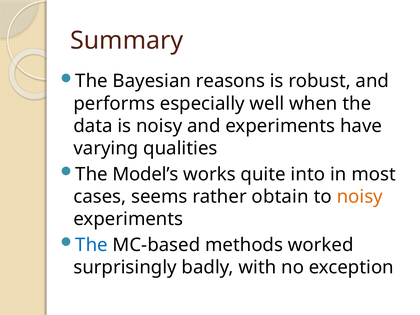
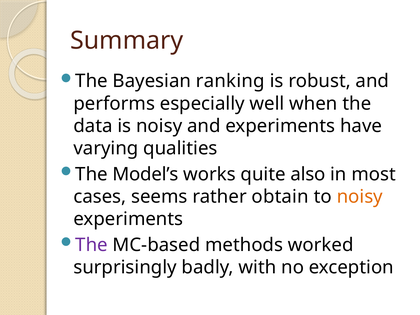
reasons: reasons -> ranking (230, 81)
into: into -> also (308, 174)
The colour: blue -> purple (92, 245)
